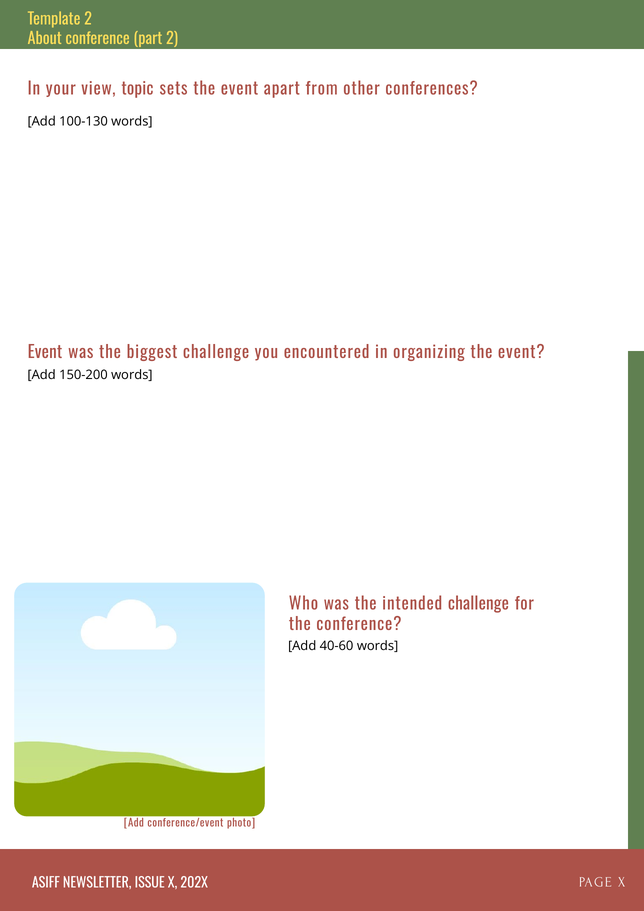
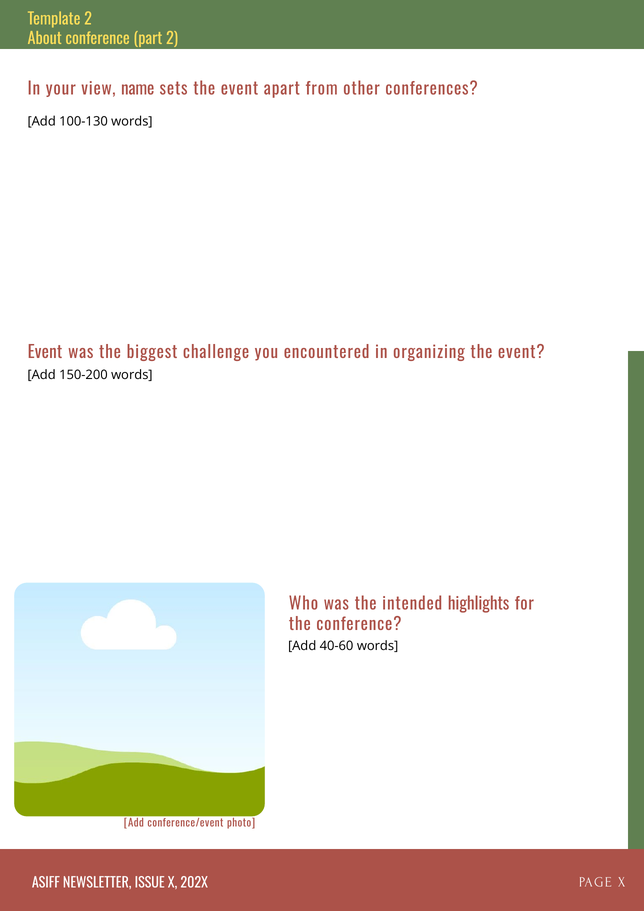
topic: topic -> name (138, 89)
intended challenge: challenge -> highlights (479, 604)
